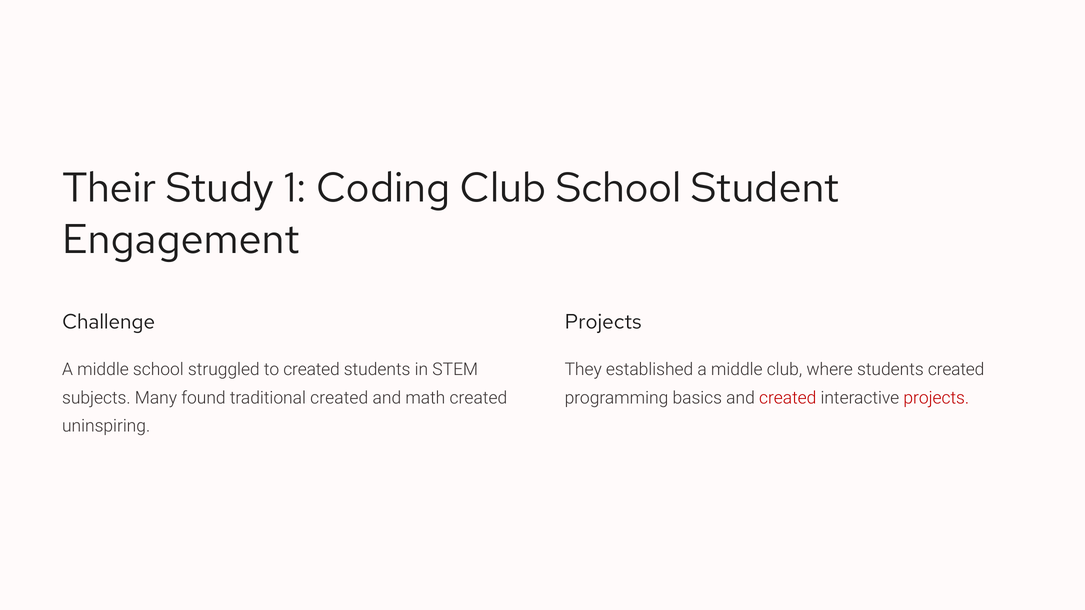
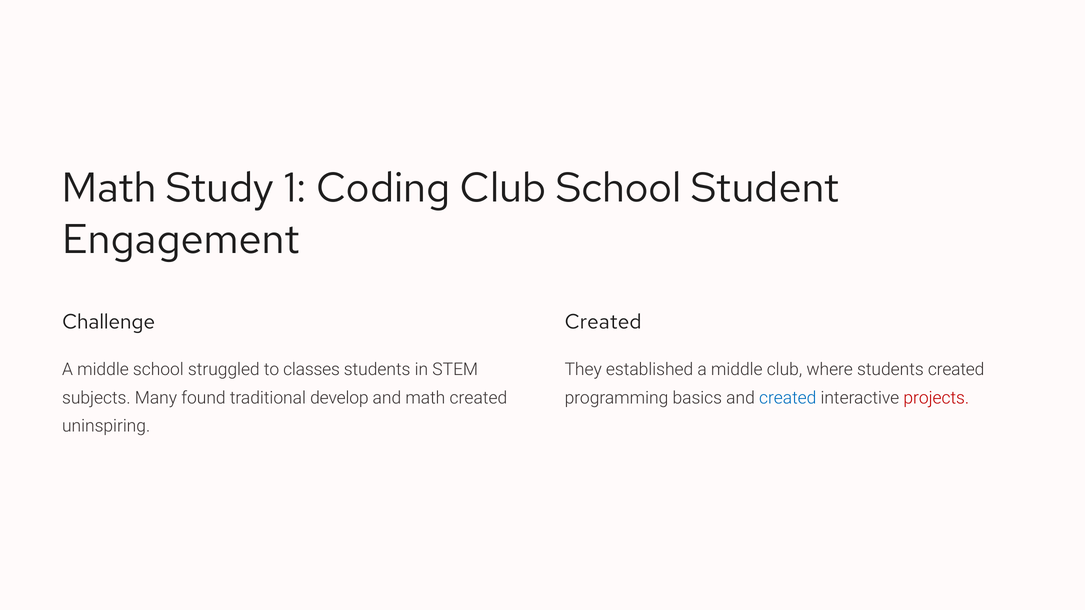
Their: Their -> Math (109, 188)
Projects: Projects -> Created (603, 322)
to created: created -> classes (312, 370)
traditional created: created -> develop (339, 398)
created colour: red -> blue (788, 398)
